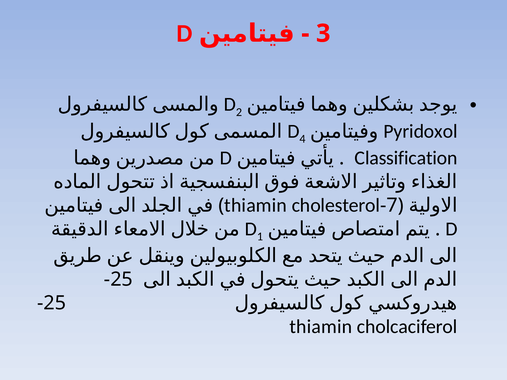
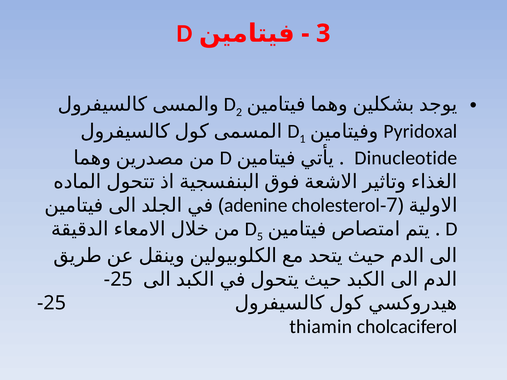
4: 4 -> 1 (302, 139)
Pyridoxol: Pyridoxol -> Pyridoxal (420, 131)
Classification: Classification -> Dinucleotide (406, 158)
thiamin: thiamin -> adenine (256, 205)
1: 1 -> 5 (260, 237)
